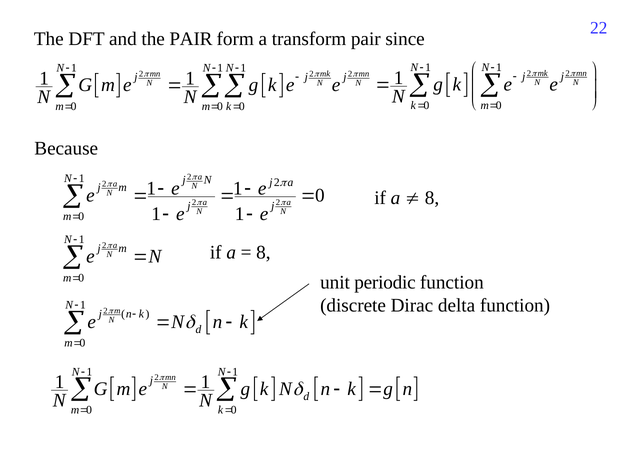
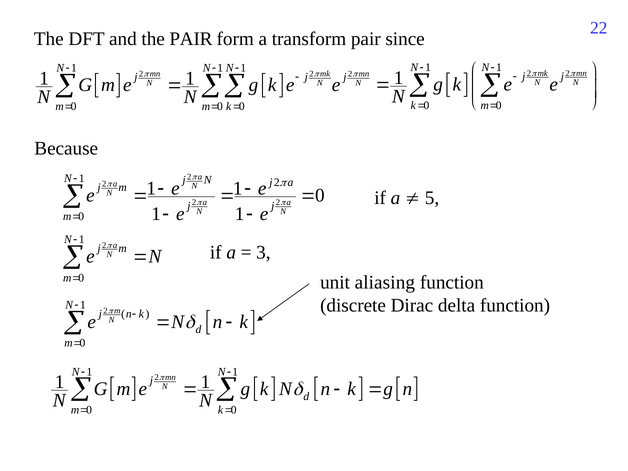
8: 8 -> 5 (432, 198)
8: 8 -> 3 (263, 253)
periodic: periodic -> aliasing (385, 282)
